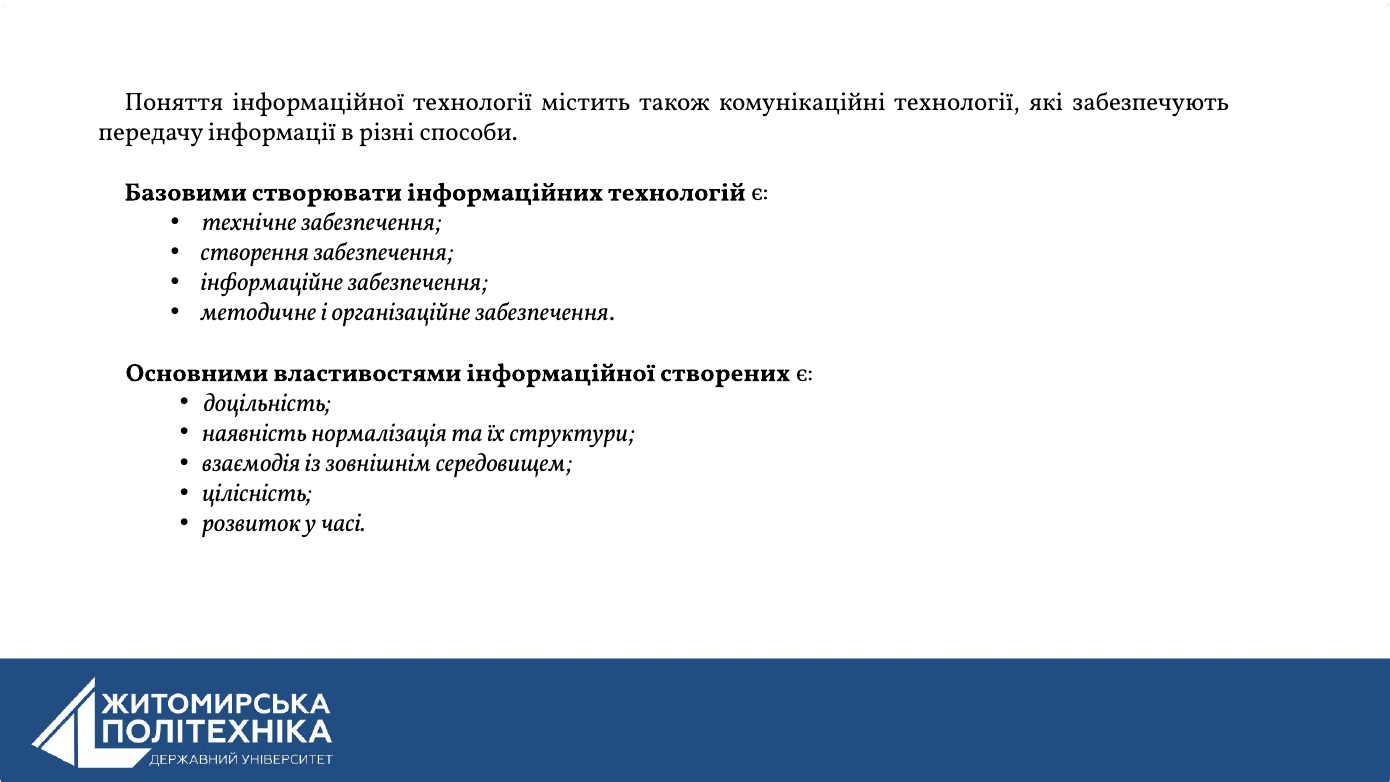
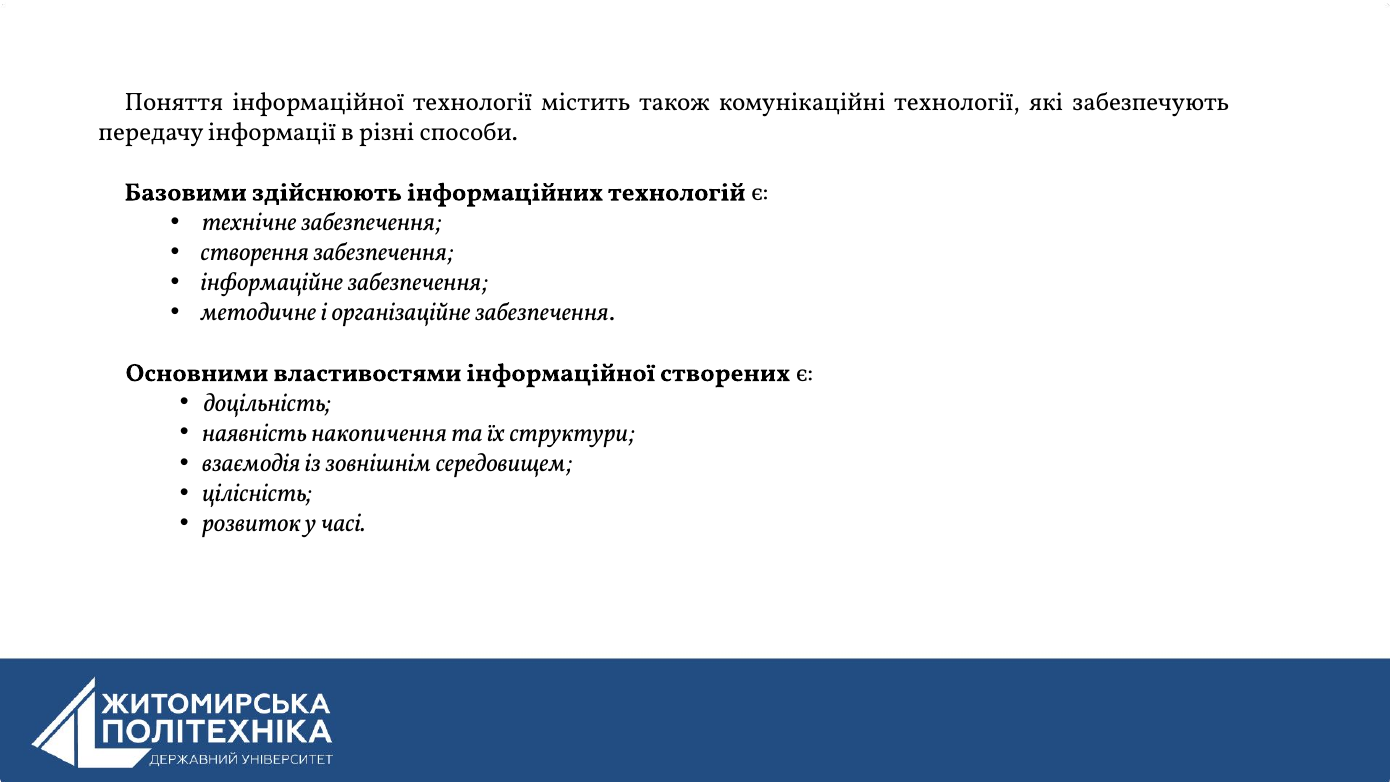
створювати: створювати -> здійснюють (327, 192)
нормалізація: нормалізація -> накопичення (379, 433)
